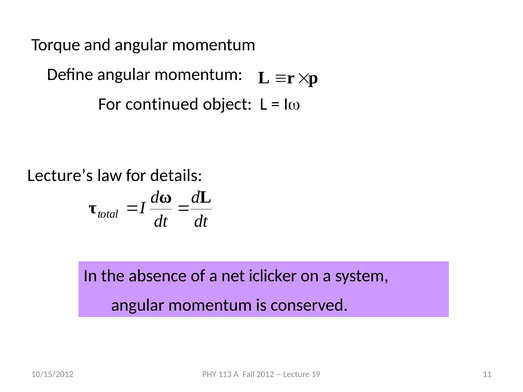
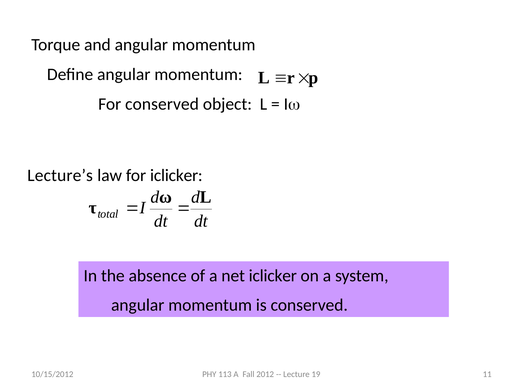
For continued: continued -> conserved (162, 104)
for details: details -> iclicker (176, 176)
